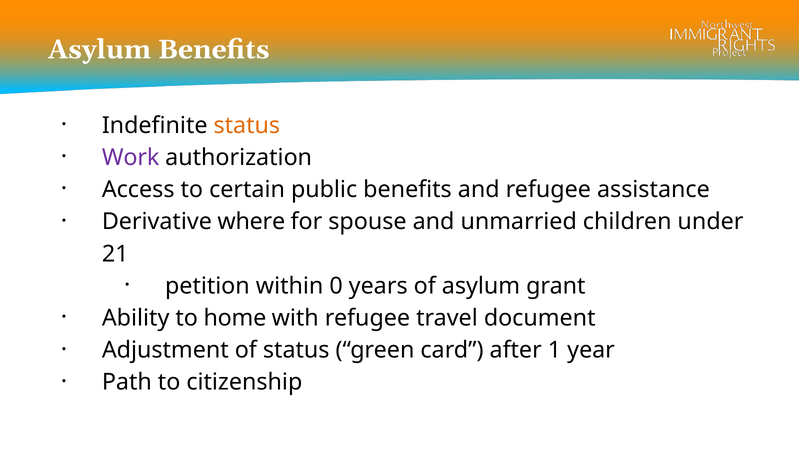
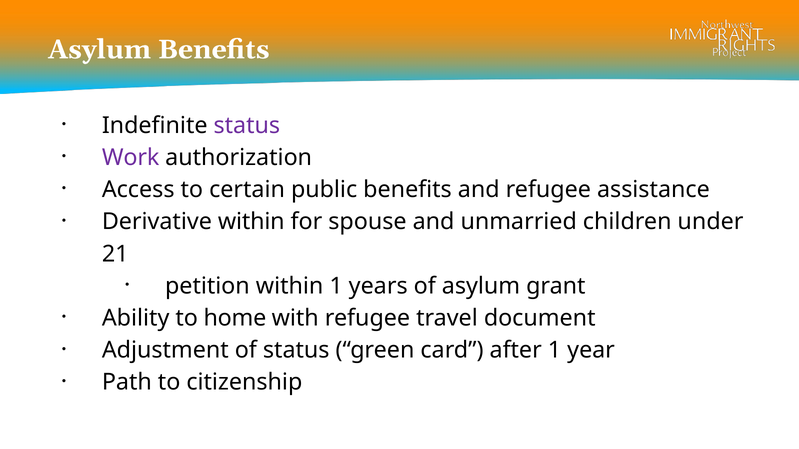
status colour: orange -> purple (247, 125)
Derivative where: where -> within (251, 222)
within 0: 0 -> 1 (336, 286)
